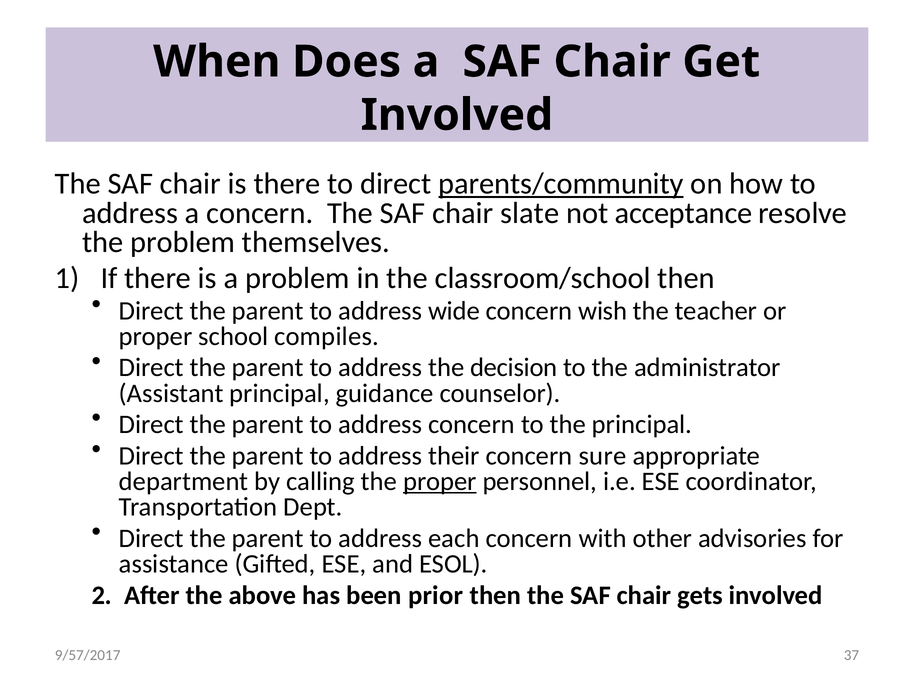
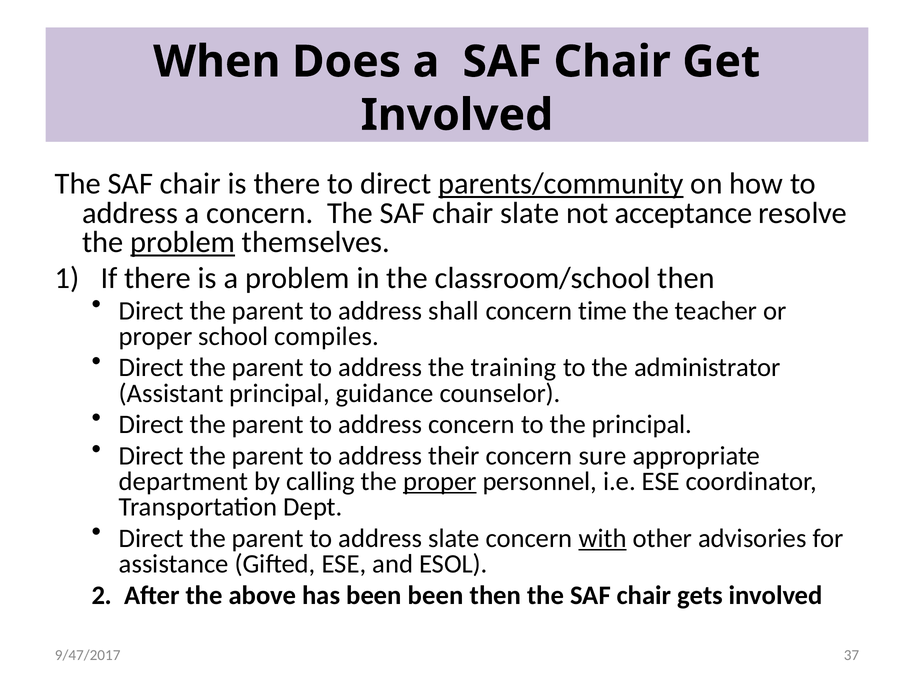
problem underline: none -> present (183, 242)
wide: wide -> shall (454, 310)
wish: wish -> time (603, 310)
decision: decision -> training (514, 367)
address each: each -> slate (454, 538)
with underline: none -> present (603, 538)
been prior: prior -> been (436, 595)
9/57/2017: 9/57/2017 -> 9/47/2017 (88, 655)
